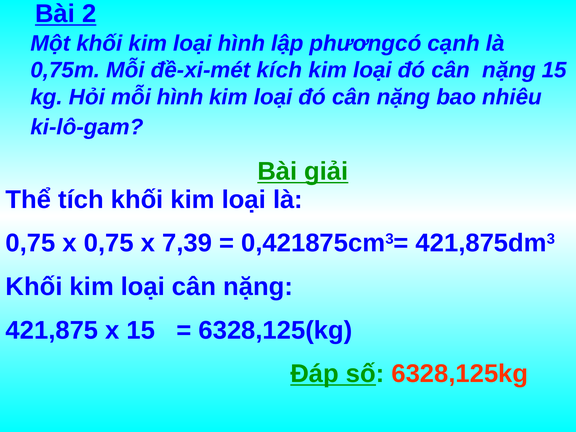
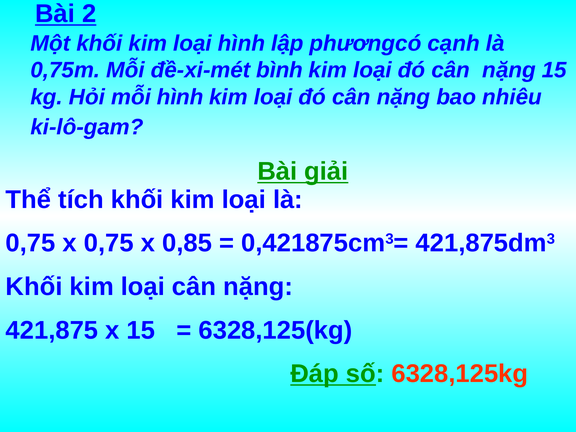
kích: kích -> bình (280, 70)
7,39: 7,39 -> 0,85 (187, 243)
